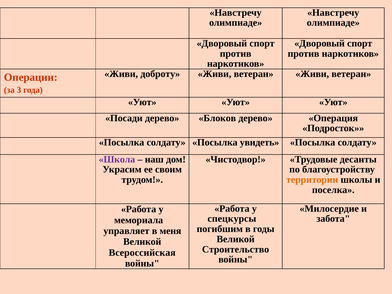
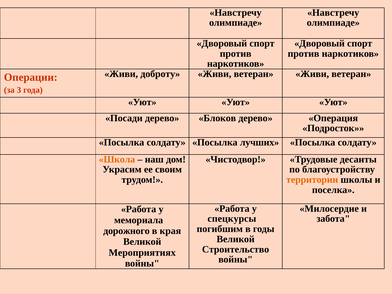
увидеть: увидеть -> лучших (260, 142)
Школа colour: purple -> orange (117, 159)
управляет: управляет -> дорожного (126, 231)
меня: меня -> края (170, 231)
Всероссийская: Всероссийская -> Мероприятиях (142, 253)
